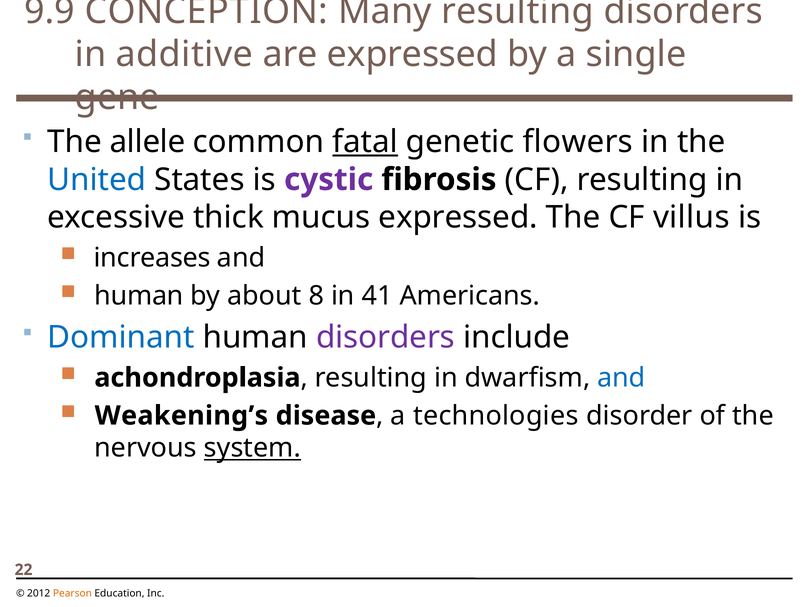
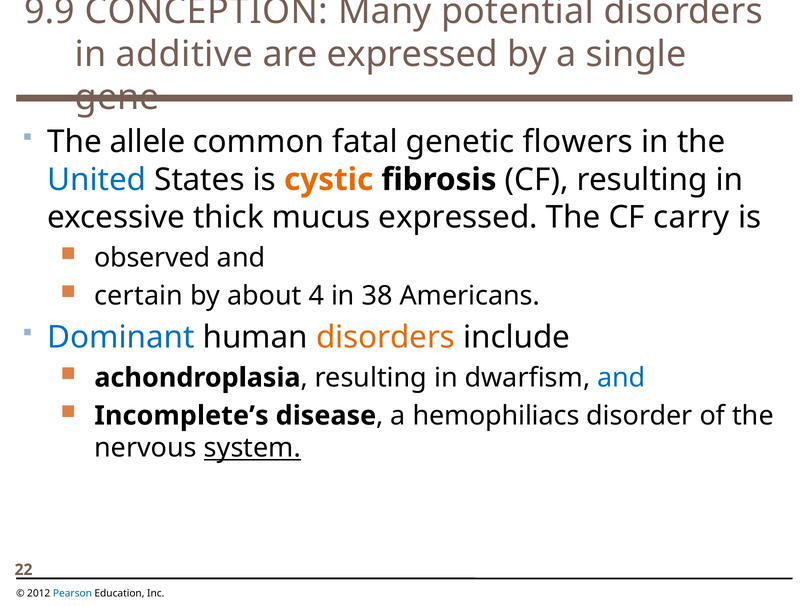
Many resulting: resulting -> potential (518, 11)
fatal underline: present -> none (365, 142)
cystic colour: purple -> orange (329, 180)
villus: villus -> carry (691, 217)
increases: increases -> observed (152, 258)
human: human -> certain (139, 296)
8: 8 -> 4 (316, 296)
41: 41 -> 38 (377, 296)
disorders colour: purple -> orange (385, 337)
Weakening’s: Weakening’s -> Incomplete’s (181, 416)
technologies: technologies -> hemophiliacs (496, 416)
Pearson colour: orange -> blue (72, 593)
